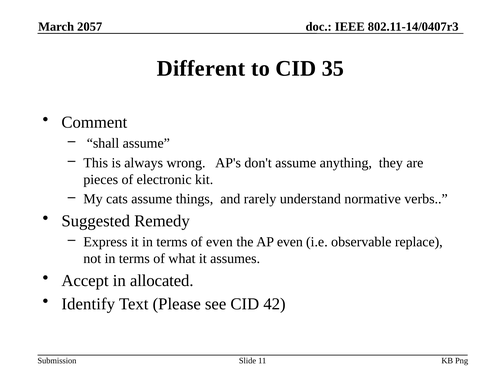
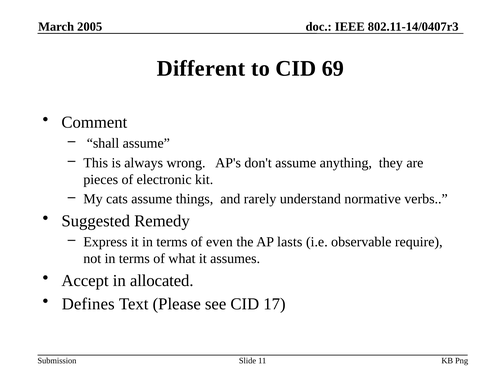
2057: 2057 -> 2005 (90, 27)
35: 35 -> 69 (333, 68)
AP even: even -> lasts (290, 242)
replace: replace -> require (419, 242)
Identify: Identify -> Defines (88, 304)
42: 42 -> 17 (274, 304)
